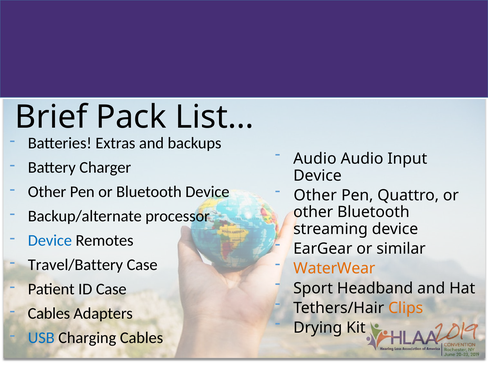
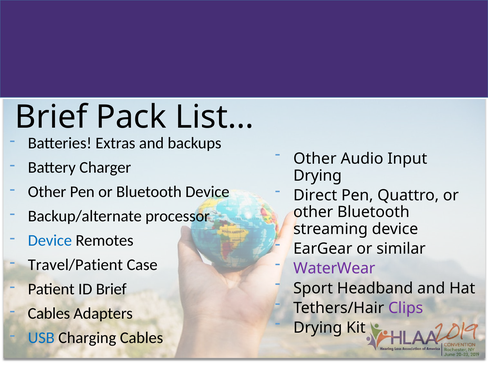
Audio: Audio -> Other (315, 159)
Device: Device -> Drying (318, 176)
Other: Other -> Direct (315, 195)
Travel/Battery: Travel/Battery -> Travel/Patient (75, 265)
WaterWear colour: orange -> purple (334, 268)
ID Case: Case -> Brief (111, 289)
Clips colour: orange -> purple (406, 308)
